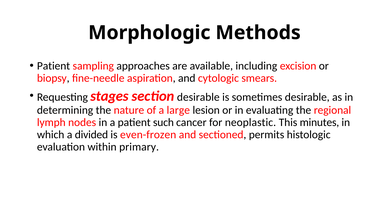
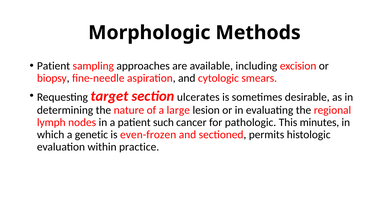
stages: stages -> target (109, 96)
section desirable: desirable -> ulcerates (198, 97)
neoplastic: neoplastic -> pathologic (251, 122)
divided: divided -> genetic (91, 134)
primary: primary -> practice (139, 147)
